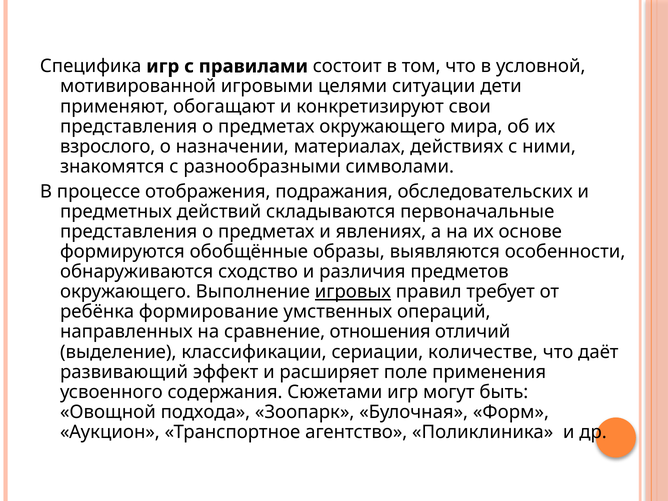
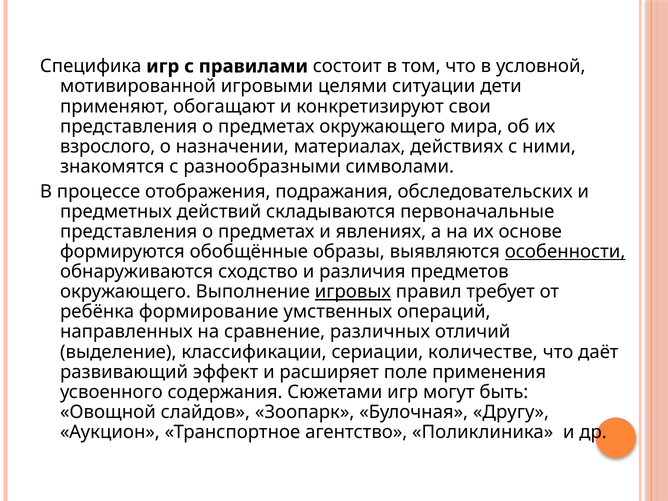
особенности underline: none -> present (565, 252)
отношения: отношения -> различных (380, 332)
подхода: подхода -> слайдов (205, 412)
Форм: Форм -> Другу (511, 412)
